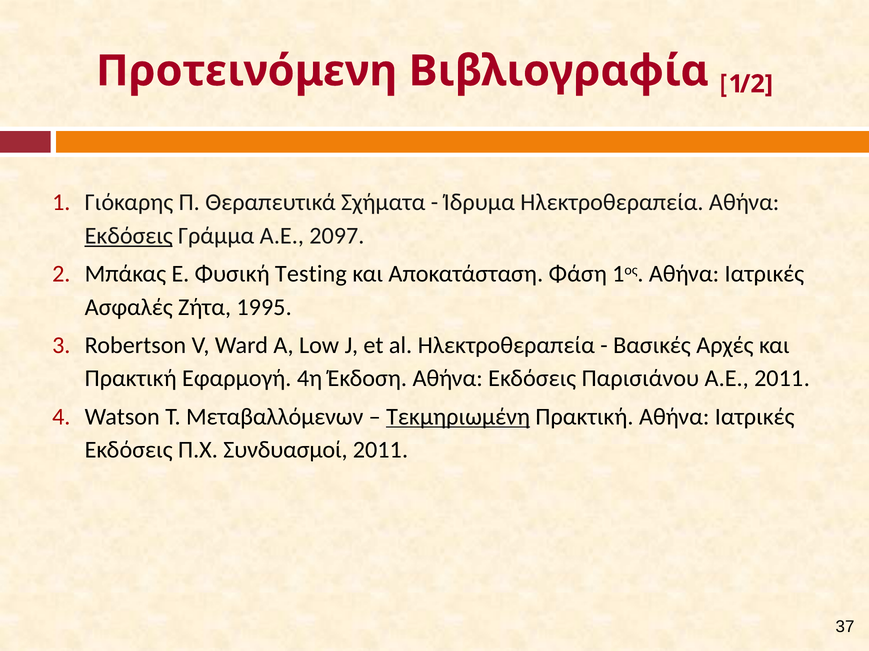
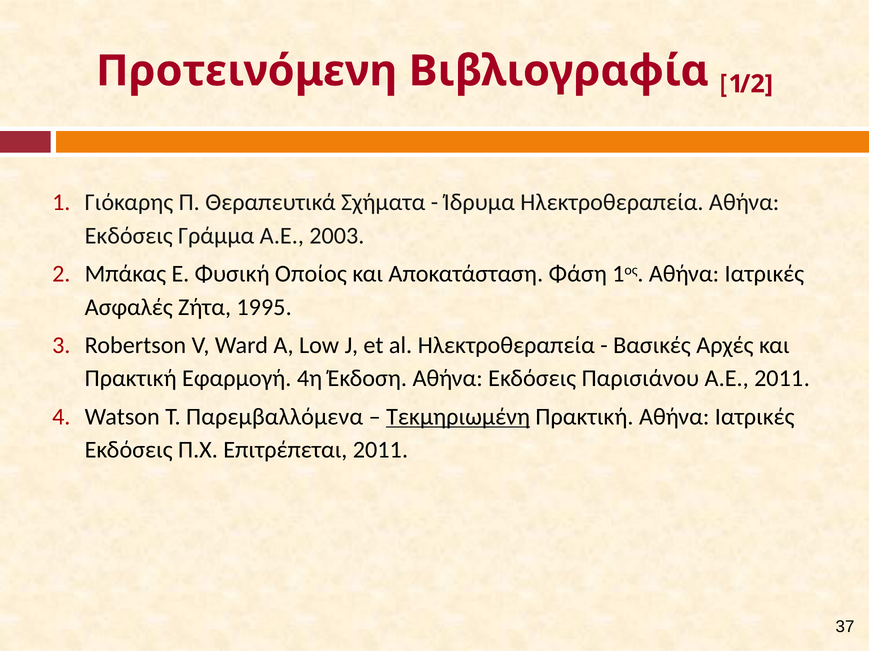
Εκδόσεις underline: present -> none (129, 236)
2097: 2097 -> 2003 (337, 236)
Testing: Testing -> Οποίος (311, 274)
Μεταβαλλόμενων: Μεταβαλλόμενων -> Παρεμβαλλόμενα (275, 417)
Συνδυασμοί: Συνδυασμοί -> Επιτρέπεται (285, 450)
